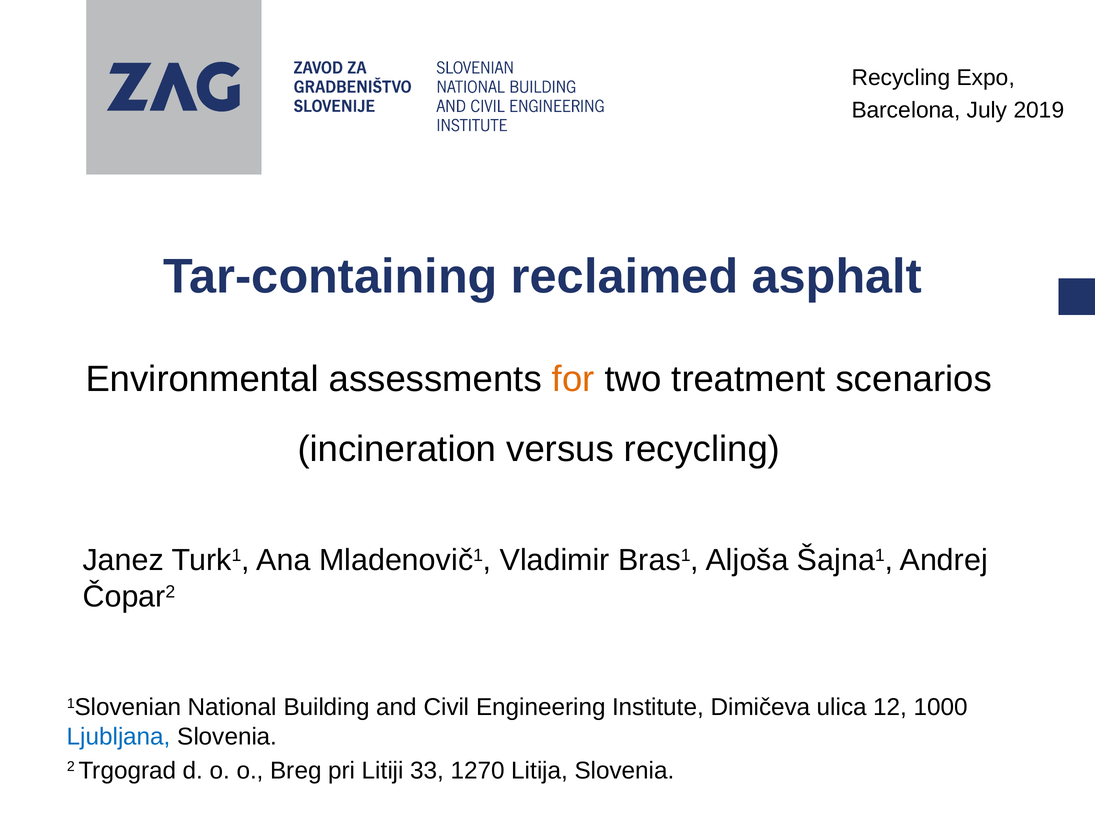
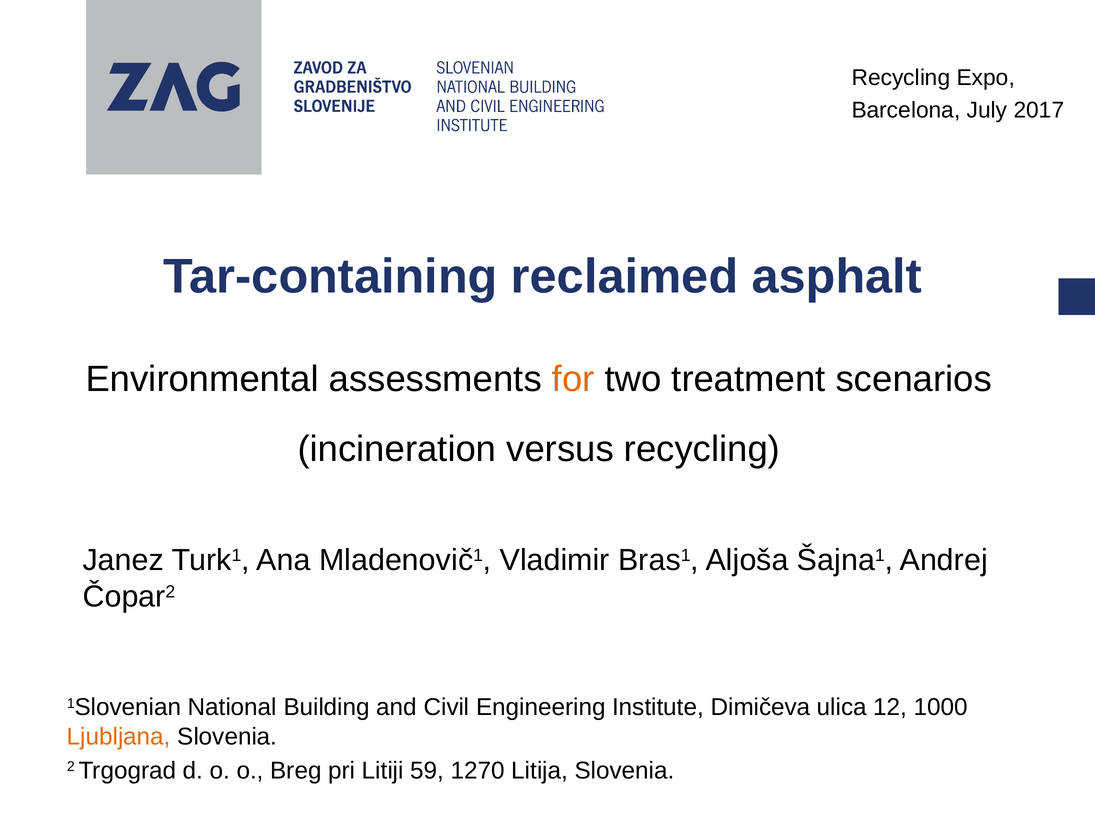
2019: 2019 -> 2017 (1039, 110)
Ljubljana colour: blue -> orange (119, 736)
33: 33 -> 59 (427, 770)
